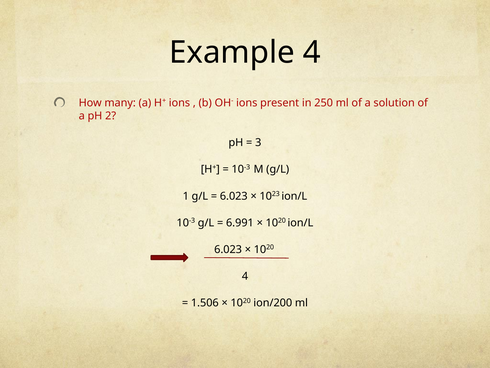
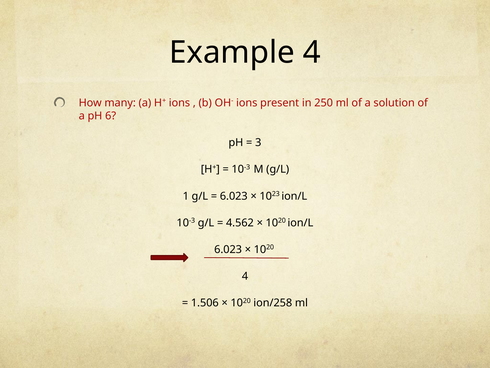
2: 2 -> 6 (111, 116)
6.991: 6.991 -> 4.562 (240, 223)
ion/200: ion/200 -> ion/258 (273, 303)
